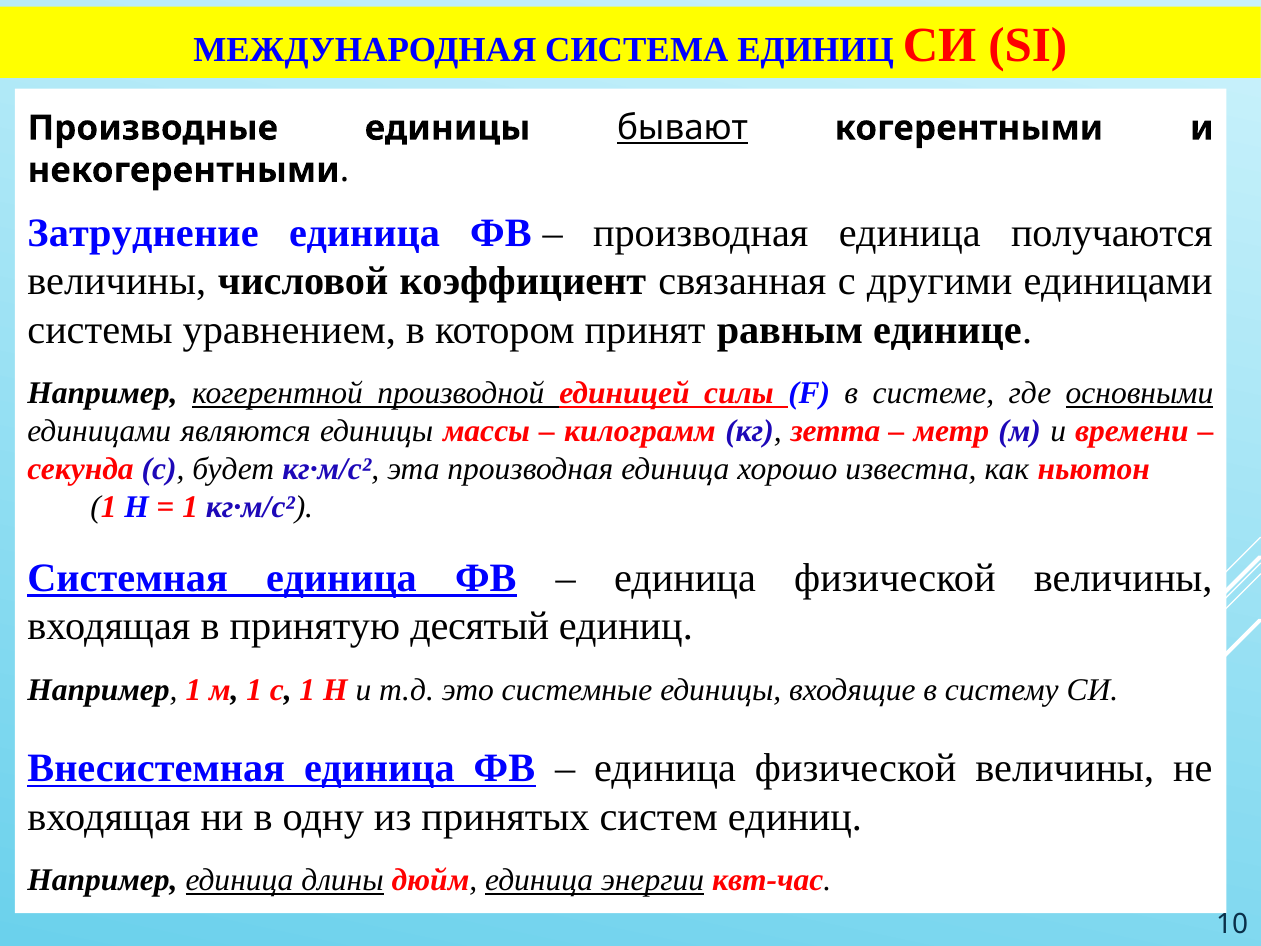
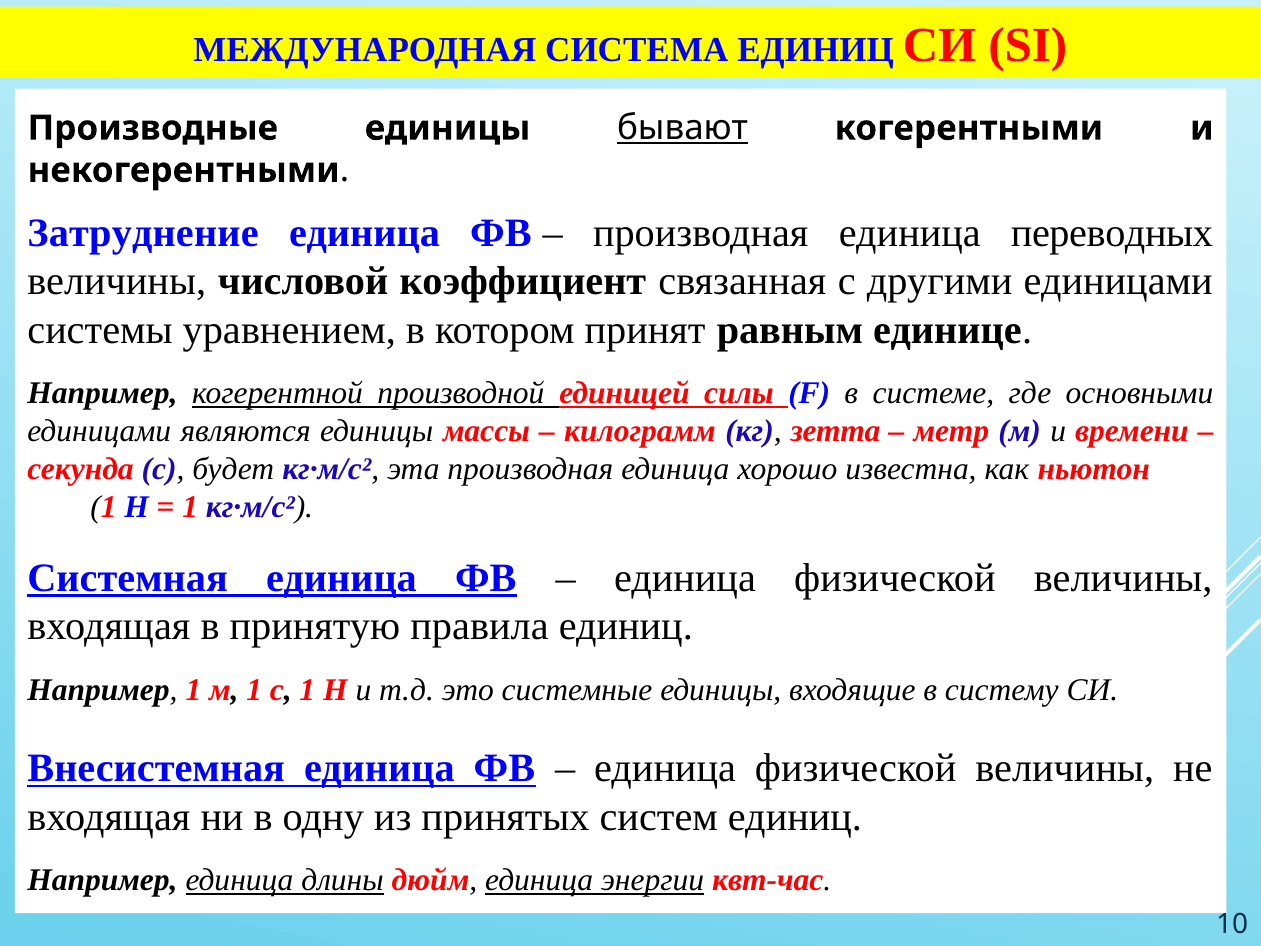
получаются: получаются -> переводных (1112, 233)
основными underline: present -> none (1140, 393)
десятый: десятый -> правила (480, 626)
